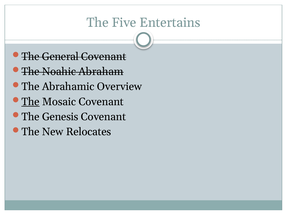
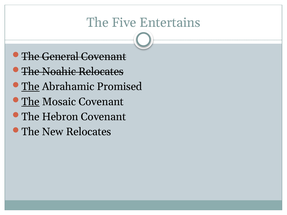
Noahic Abraham: Abraham -> Relocates (101, 72)
The underline: none -> present (30, 87)
Overview: Overview -> Promised (120, 87)
Genesis: Genesis -> Hebron (60, 117)
